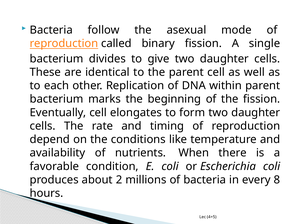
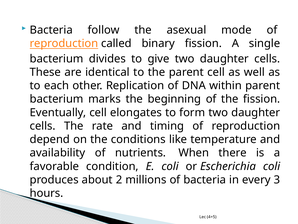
8: 8 -> 3 (277, 179)
